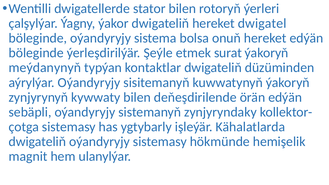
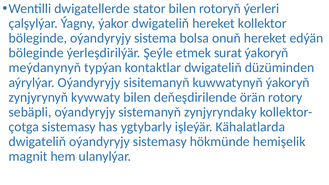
dwigatel: dwigatel -> kollektor (262, 23)
örän edýän: edýän -> rotory (285, 97)
